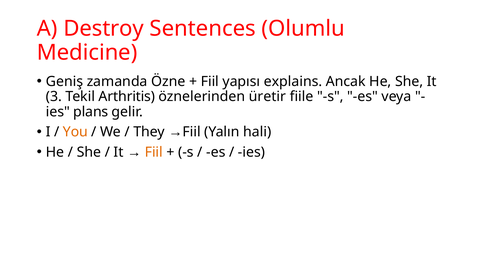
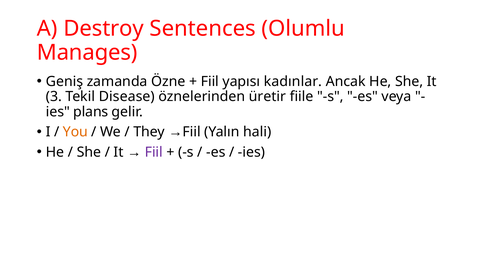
Medicine: Medicine -> Manages (87, 53)
explains: explains -> kadınlar (293, 82)
Arthritis: Arthritis -> Disease (127, 97)
Fiil colour: orange -> purple (154, 153)
